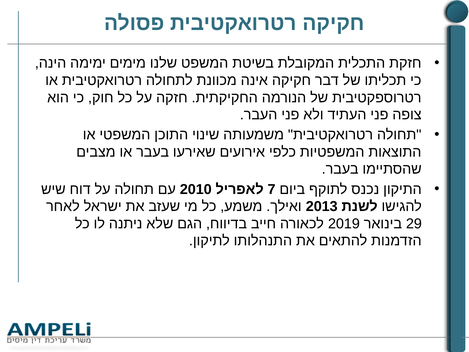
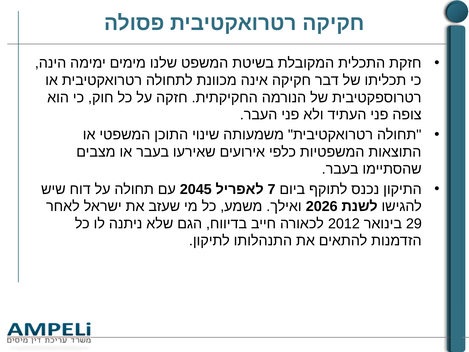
2010: 2010 -> 2045 (196, 189)
2013: 2013 -> 2026 (322, 206)
2019: 2019 -> 2012 (344, 223)
